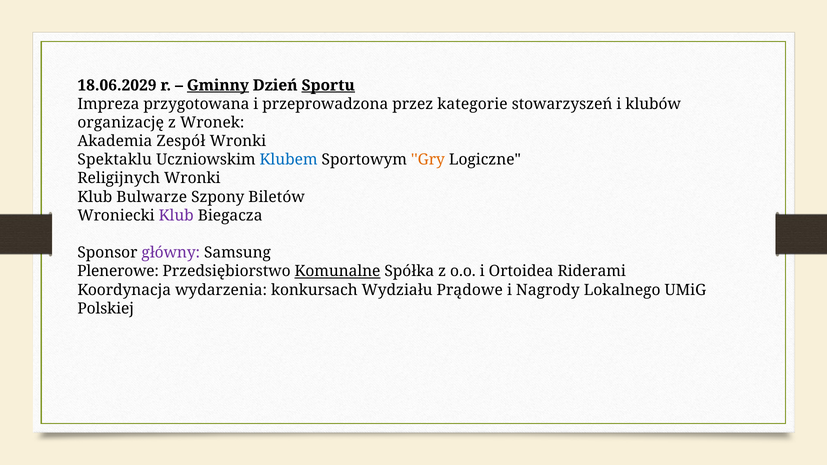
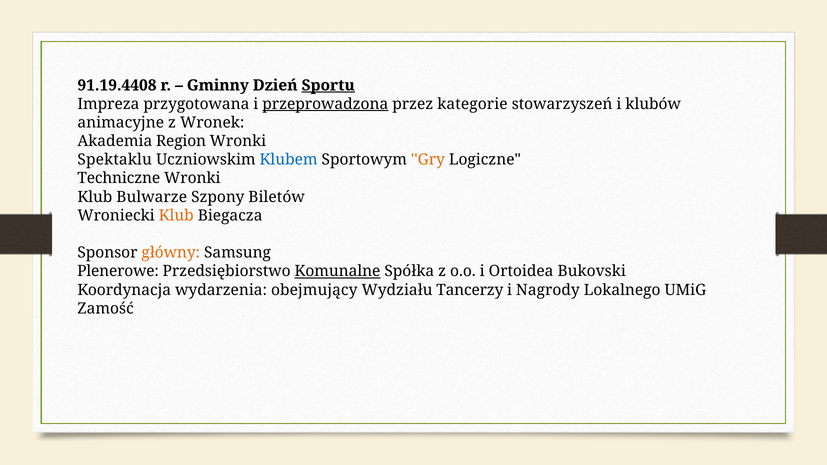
18.06.2029: 18.06.2029 -> 91.19.4408 (117, 85)
Gminny underline: present -> none (218, 85)
przeprowadzona underline: none -> present (325, 104)
organizację: organizację -> animacyjne (121, 123)
Zespół: Zespół -> Region (181, 141)
Religijnych: Religijnych -> Techniczne (119, 178)
Klub colour: purple -> orange (176, 216)
główny colour: purple -> orange (171, 253)
Riderami: Riderami -> Bukovski (592, 271)
konkursach: konkursach -> obejmujący (314, 290)
Prądowe: Prądowe -> Tancerzy (470, 290)
Polskiej: Polskiej -> Zamość (106, 309)
